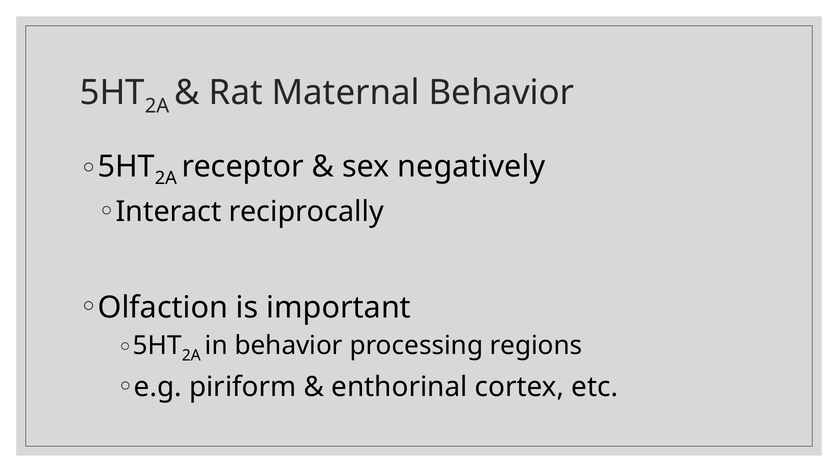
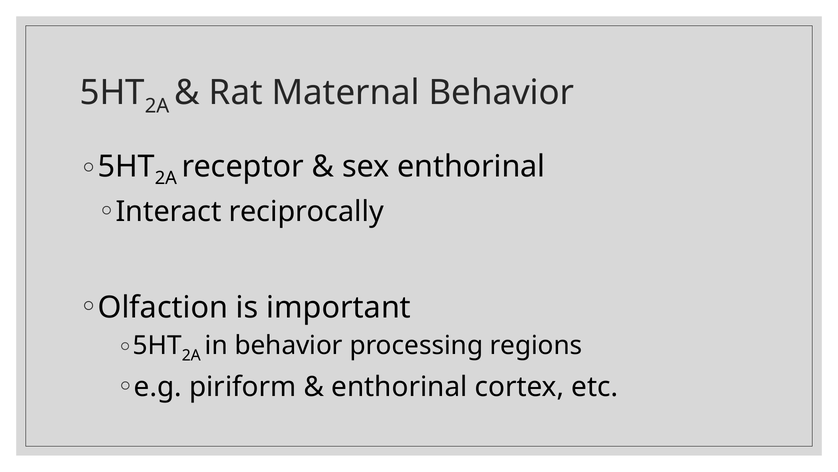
sex negatively: negatively -> enthorinal (471, 166)
